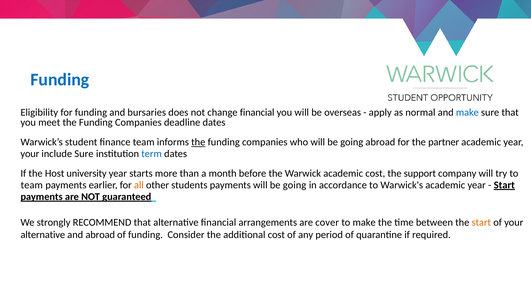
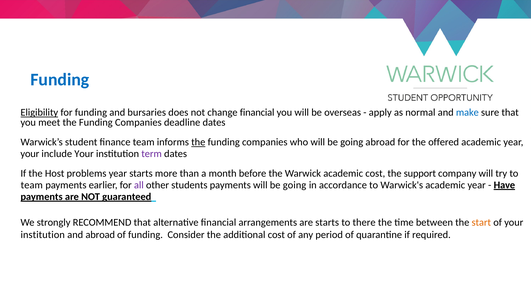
Eligibility underline: none -> present (39, 112)
partner: partner -> offered (444, 142)
include Sure: Sure -> Your (84, 154)
term colour: blue -> purple (152, 154)
university: university -> problems (86, 173)
all colour: orange -> purple (139, 185)
Start: Start -> Have (504, 185)
are cover: cover -> starts (327, 222)
to make: make -> there (364, 222)
alternative: alternative -> institution (43, 234)
